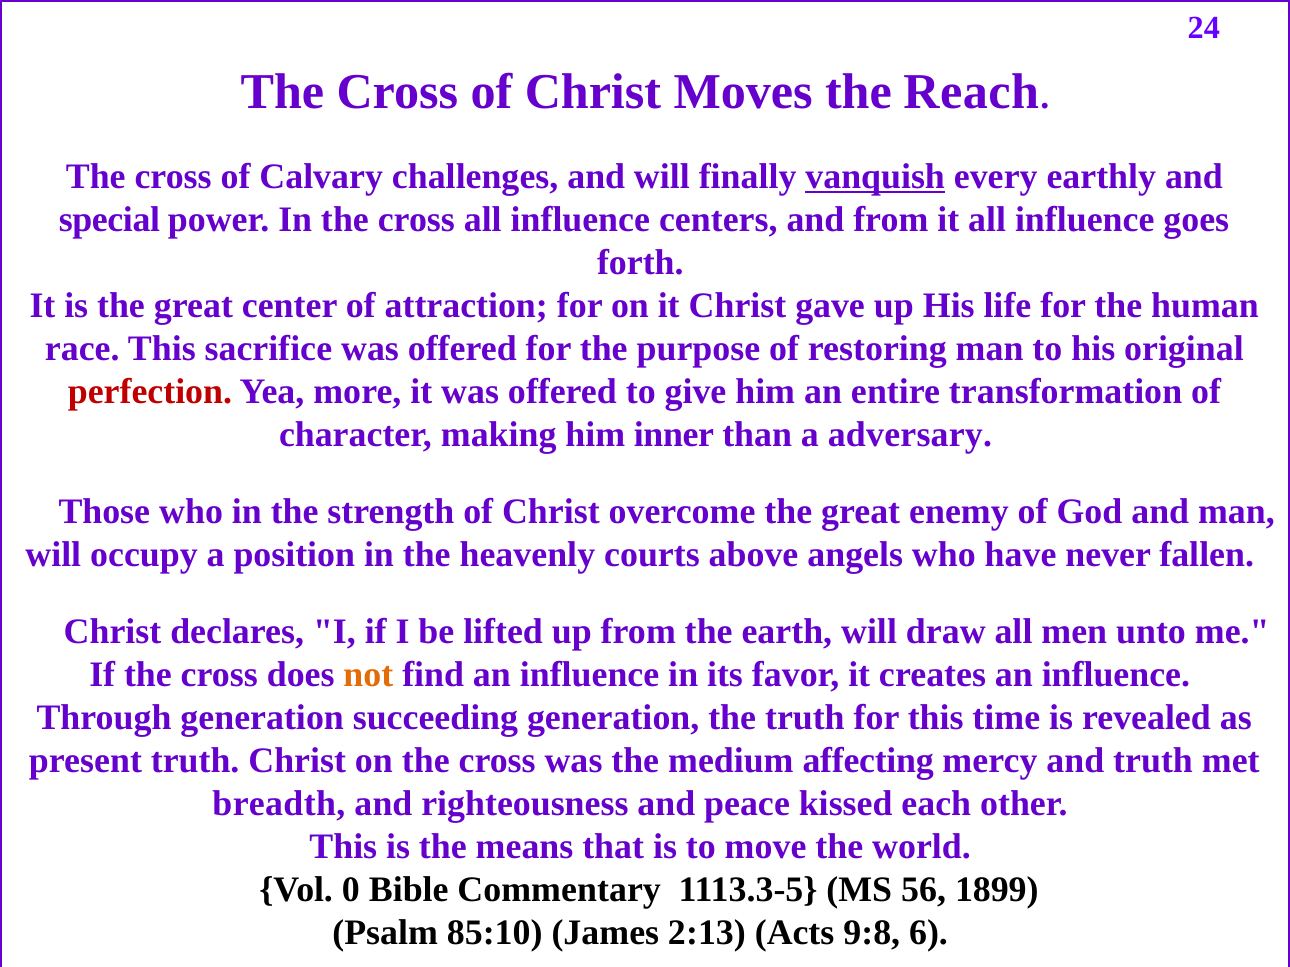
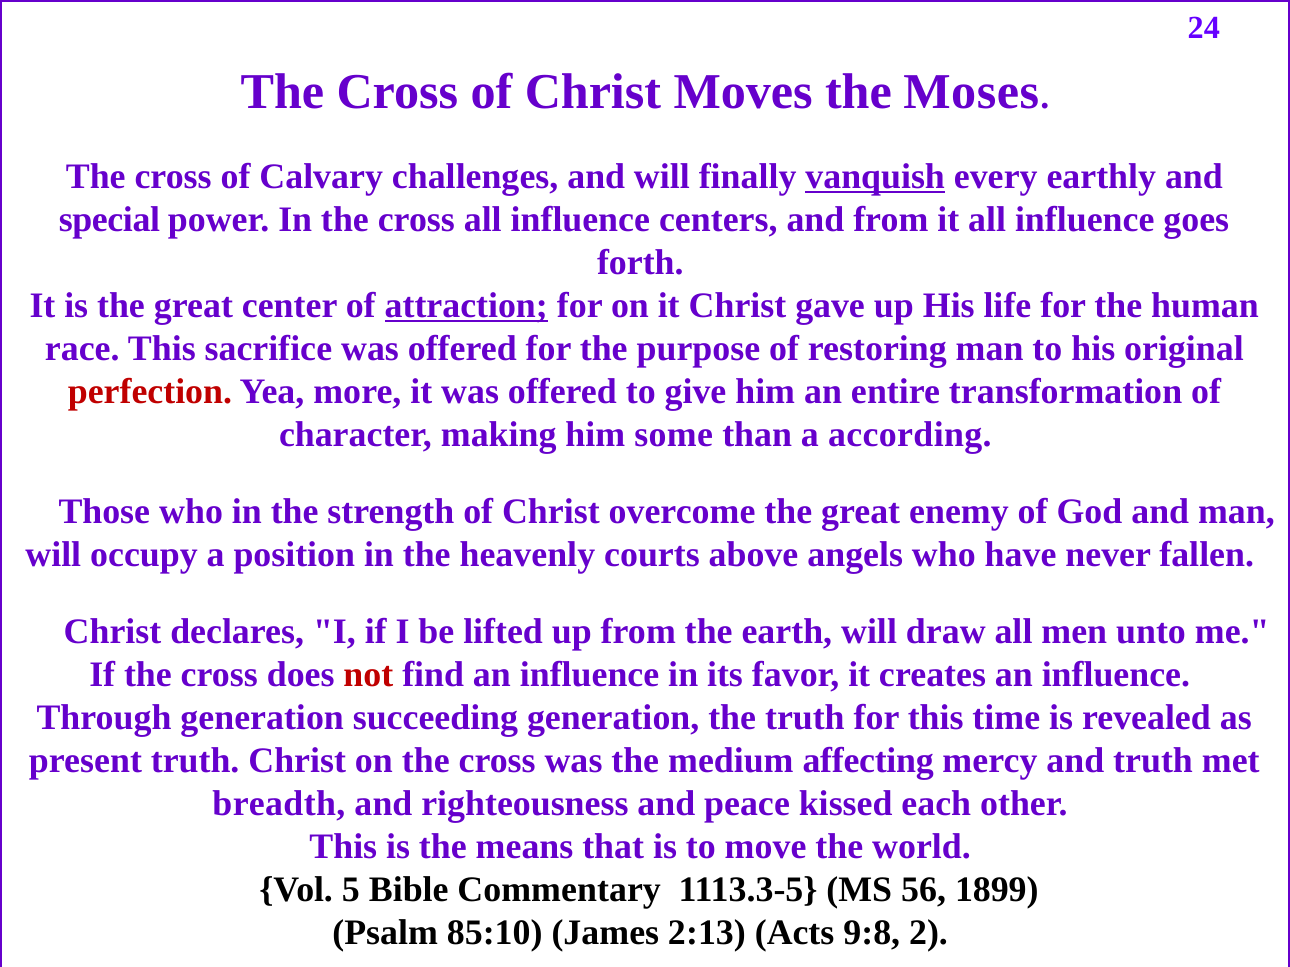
Reach: Reach -> Moses (971, 92)
attraction underline: none -> present (466, 306)
inner: inner -> some (674, 435)
adversary: adversary -> according (910, 435)
not colour: orange -> red (368, 675)
0: 0 -> 5 (351, 891)
6: 6 -> 2 (929, 934)
